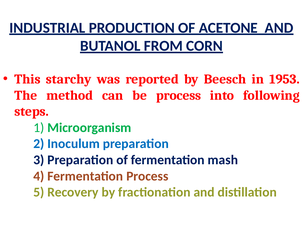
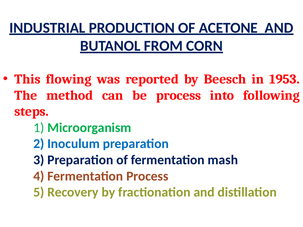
starchy: starchy -> flowing (69, 79)
